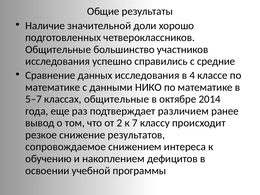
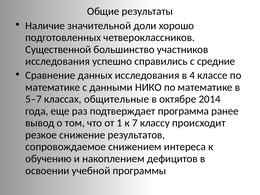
Общительные: Общительные -> Существенной (58, 50)
различием: различием -> программа (183, 111)
2: 2 -> 1 (119, 123)
